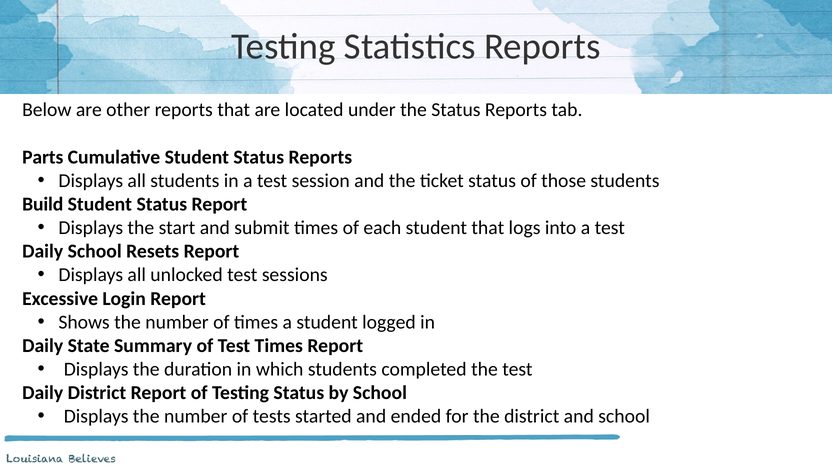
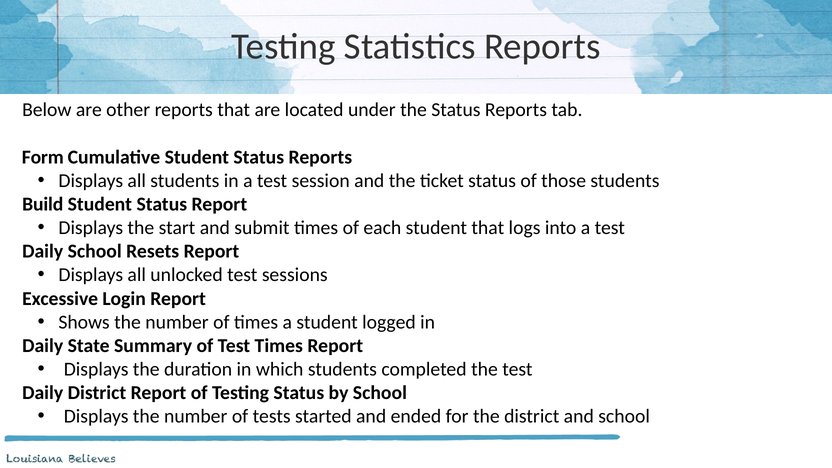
Parts: Parts -> Form (43, 157)
